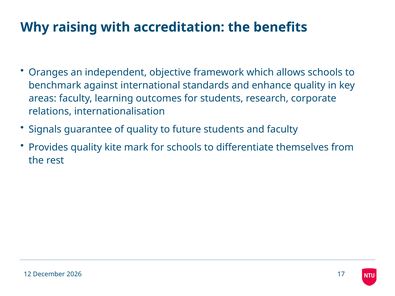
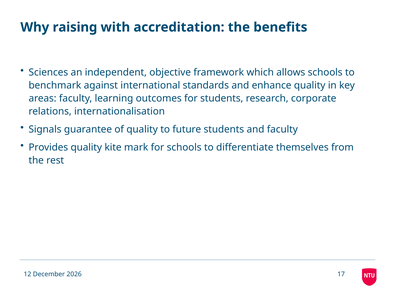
Oranges: Oranges -> Sciences (48, 72)
